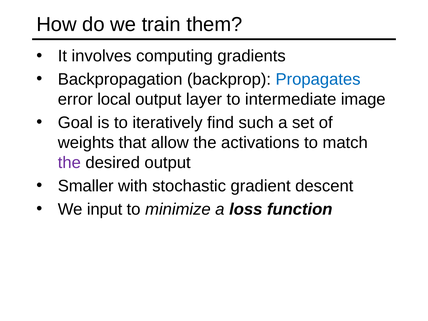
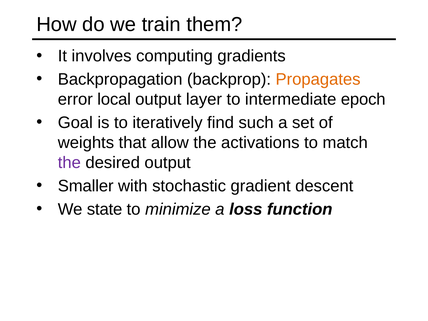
Propagates colour: blue -> orange (318, 79)
image: image -> epoch (363, 99)
input: input -> state (105, 209)
